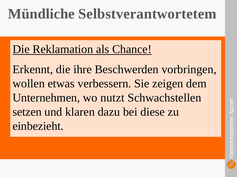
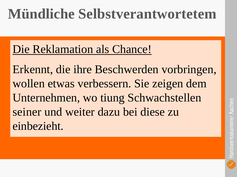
nutzt: nutzt -> tiung (113, 98)
setzen: setzen -> seiner (27, 112)
klaren: klaren -> weiter (80, 112)
